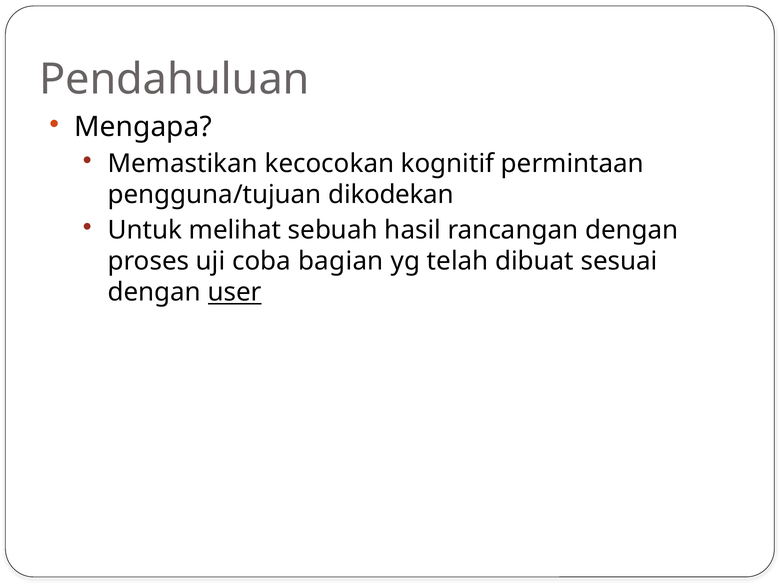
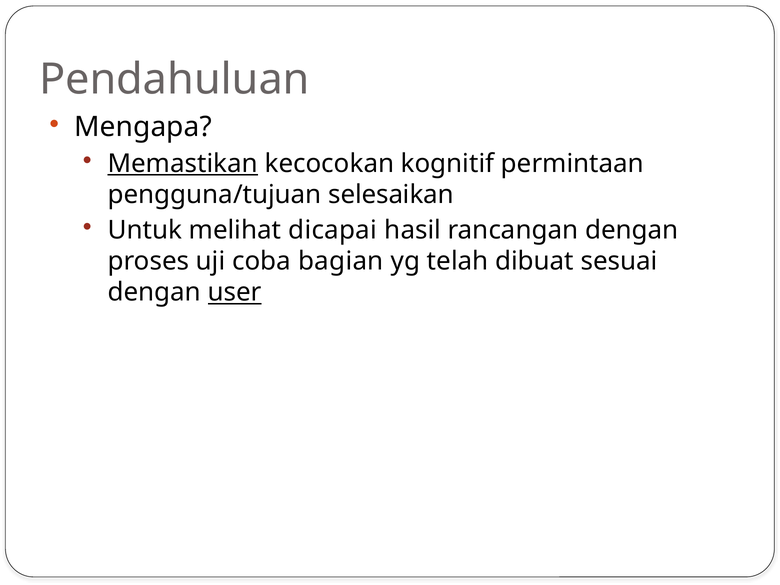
Memastikan underline: none -> present (183, 164)
dikodekan: dikodekan -> selesaikan (391, 195)
sebuah: sebuah -> dicapai (333, 230)
